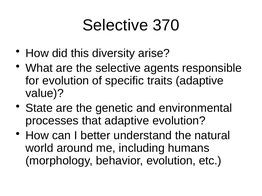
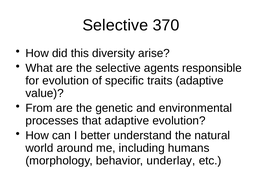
State: State -> From (39, 108)
behavior evolution: evolution -> underlay (171, 161)
